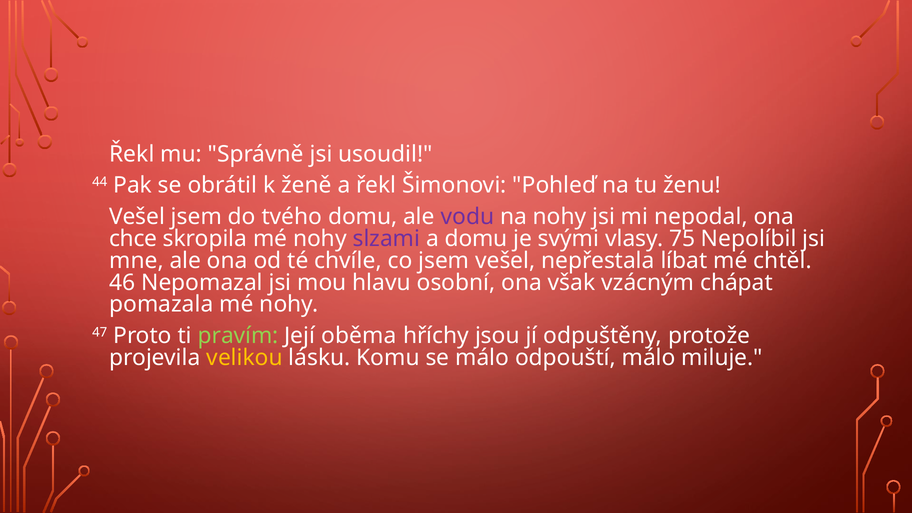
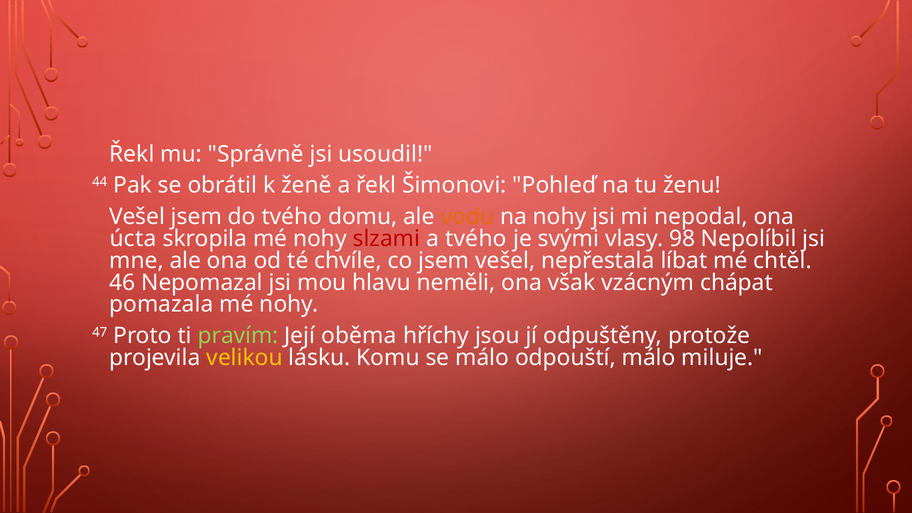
vodu colour: purple -> orange (467, 217)
chce: chce -> úcta (133, 239)
slzami colour: purple -> red (386, 239)
a domu: domu -> tvého (476, 239)
75: 75 -> 98 (682, 239)
osobní: osobní -> neměli (456, 283)
